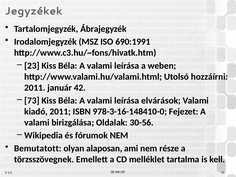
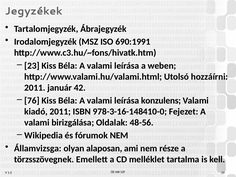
73: 73 -> 76 (32, 101)
elvárások: elvárások -> konzulens (161, 101)
30-56: 30-56 -> 48-56 (142, 123)
Bemutatott: Bemutatott -> Államvizsga (38, 148)
